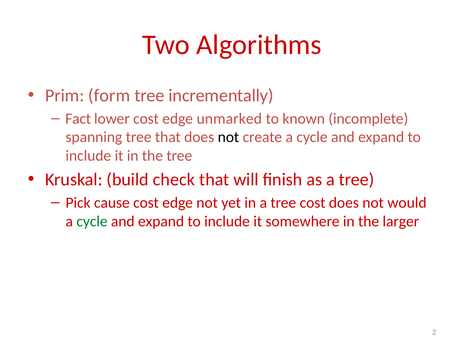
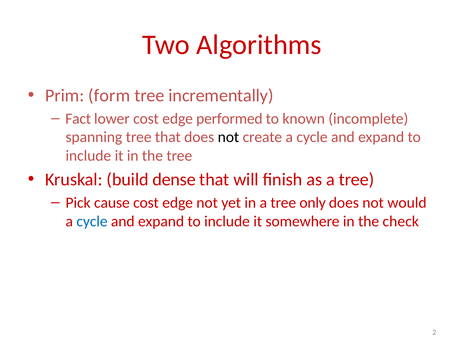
unmarked: unmarked -> performed (229, 119)
check: check -> dense (174, 180)
tree cost: cost -> only (313, 203)
cycle colour: green -> blue (92, 221)
larger: larger -> check (401, 221)
